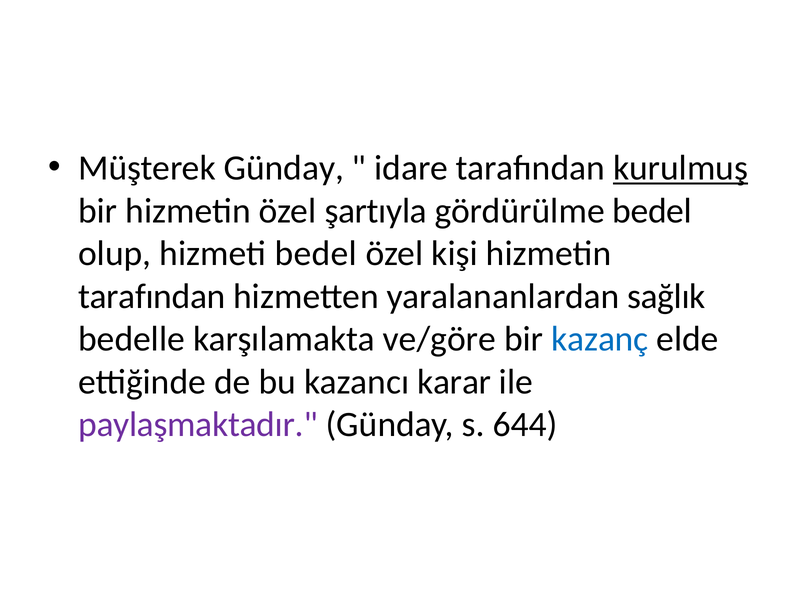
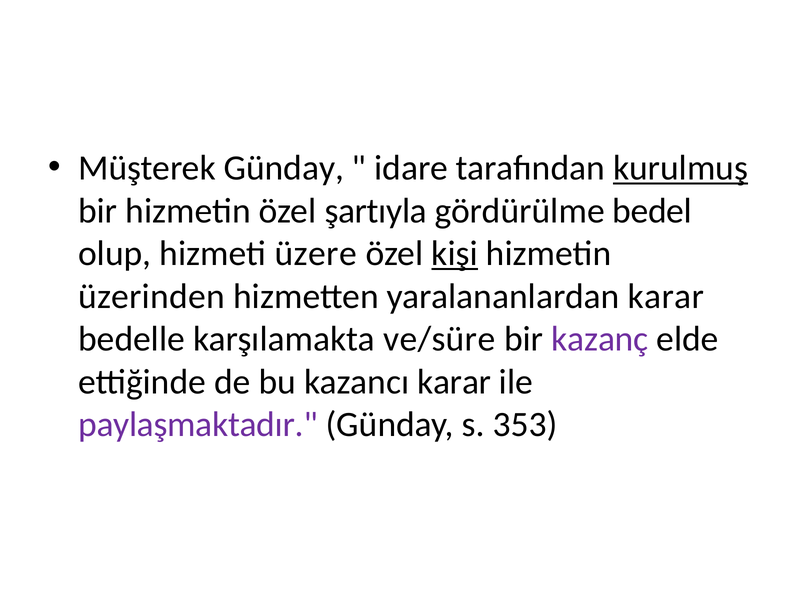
hizmeti bedel: bedel -> üzere (316, 253)
kişi underline: none -> present (455, 253)
tarafından: tarafından -> üzerinden (152, 296)
yaralananlardan sağlık: sağlık -> karar (666, 296)
ve/göre: ve/göre -> ve/süre (439, 339)
kazanç colour: blue -> purple (600, 339)
644: 644 -> 353 (525, 424)
